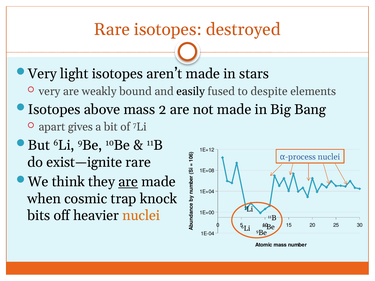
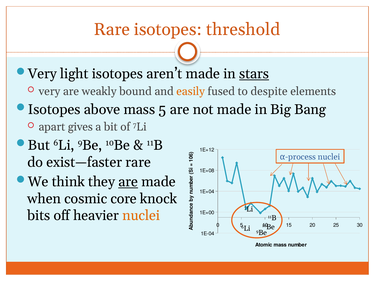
destroyed: destroyed -> threshold (243, 30)
stars underline: none -> present (254, 74)
easily colour: black -> orange (191, 91)
mass 2: 2 -> 5 (162, 110)
exist—ignite: exist—ignite -> exist—faster (84, 162)
trap: trap -> core (124, 199)
